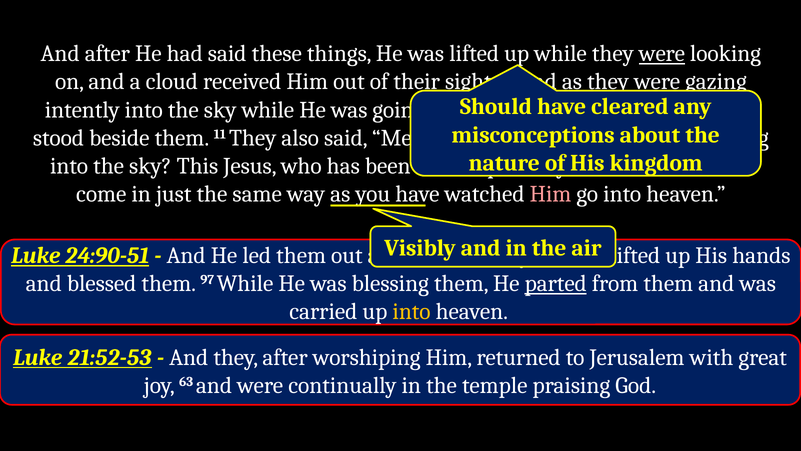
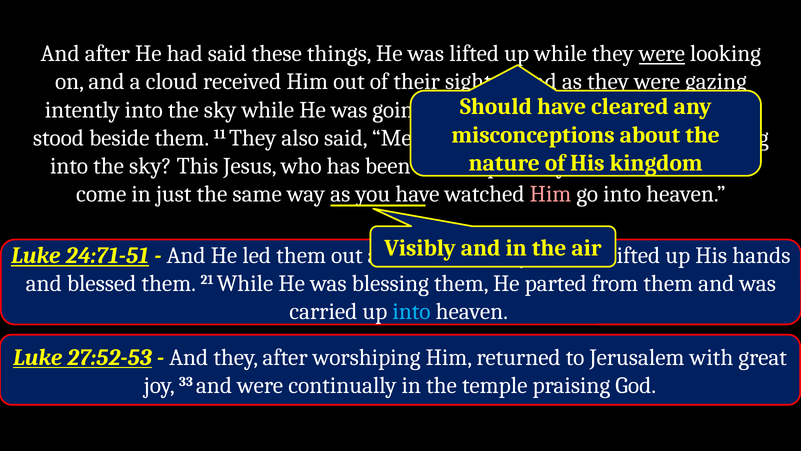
24:90-51: 24:90-51 -> 24:71-51 (107, 255)
97: 97 -> 21 (207, 280)
parted underline: present -> none (556, 283)
into colour: yellow -> light blue (412, 311)
21:52-53: 21:52-53 -> 27:52-53 (110, 357)
63: 63 -> 33 (186, 381)
